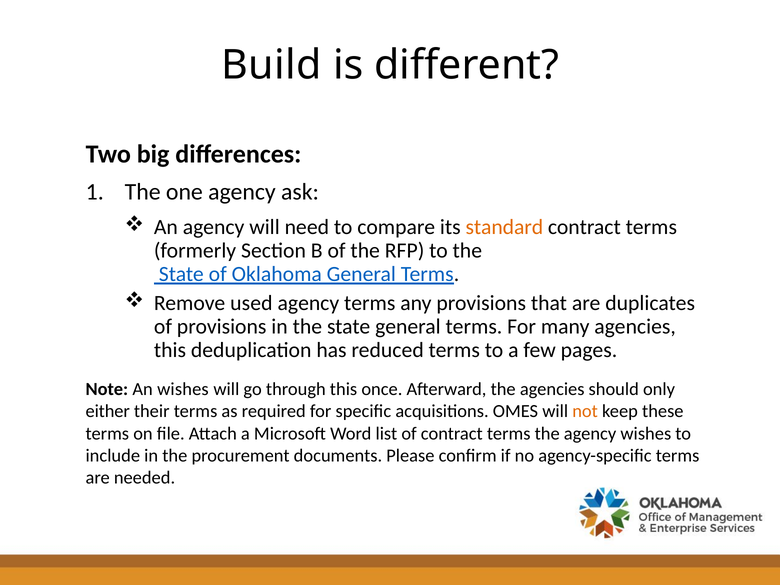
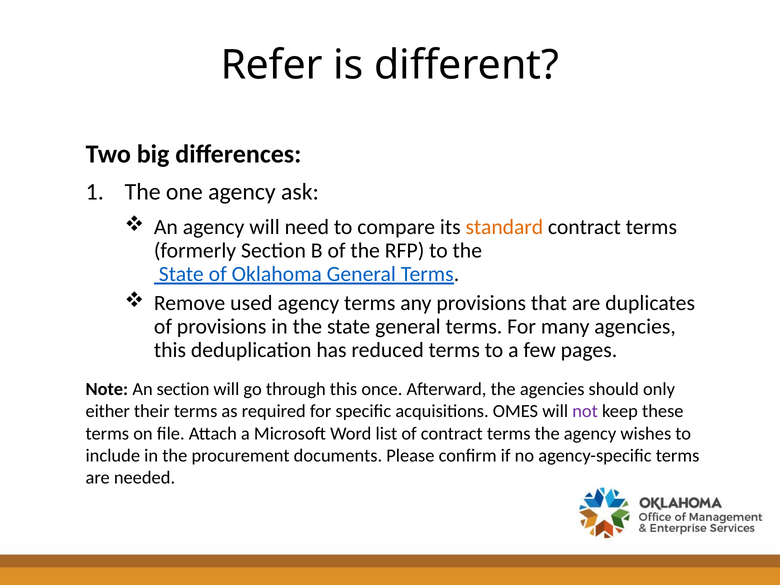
Build: Build -> Refer (272, 65)
An wishes: wishes -> section (183, 389)
not colour: orange -> purple (585, 411)
